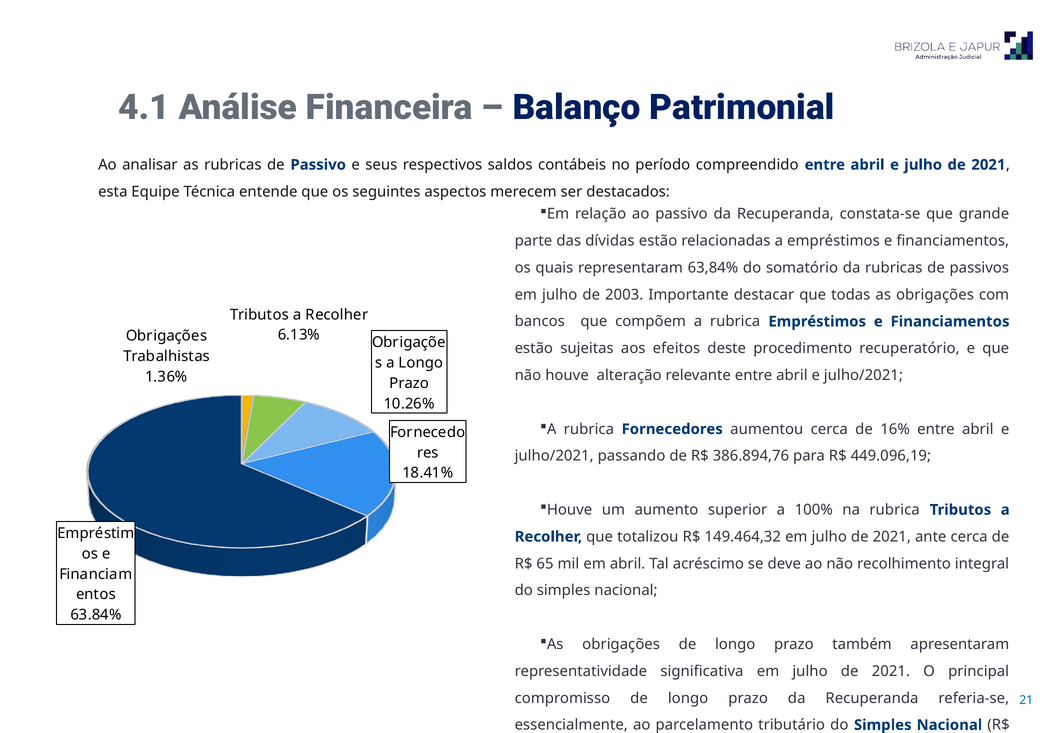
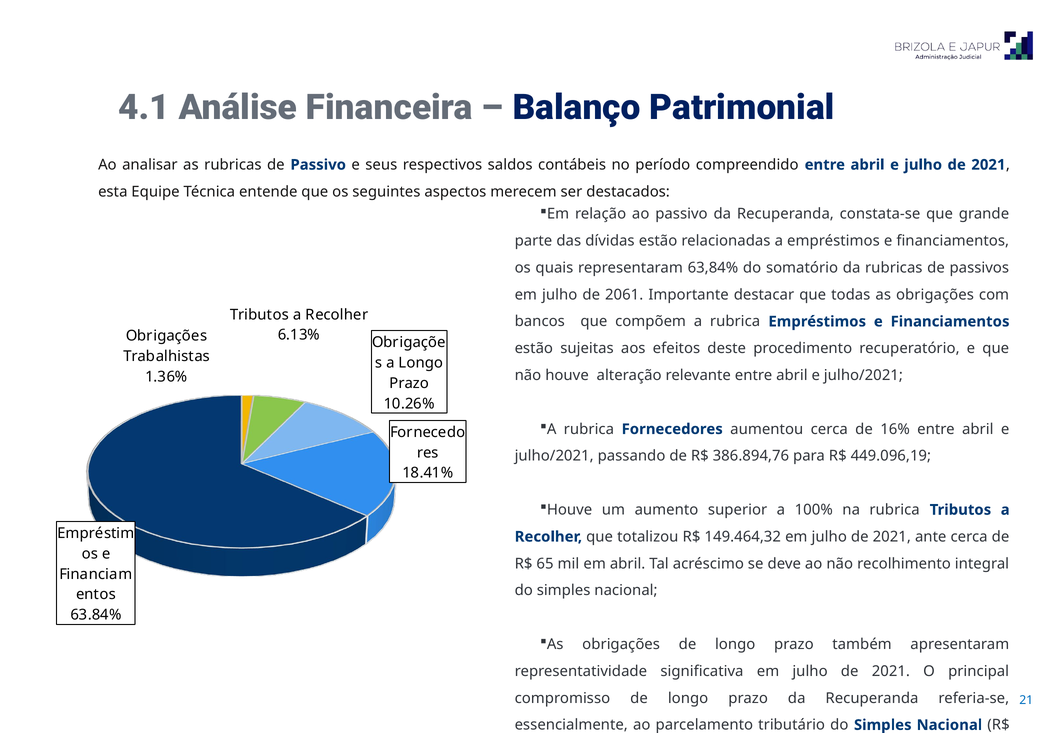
2003: 2003 -> 2061 (624, 295)
